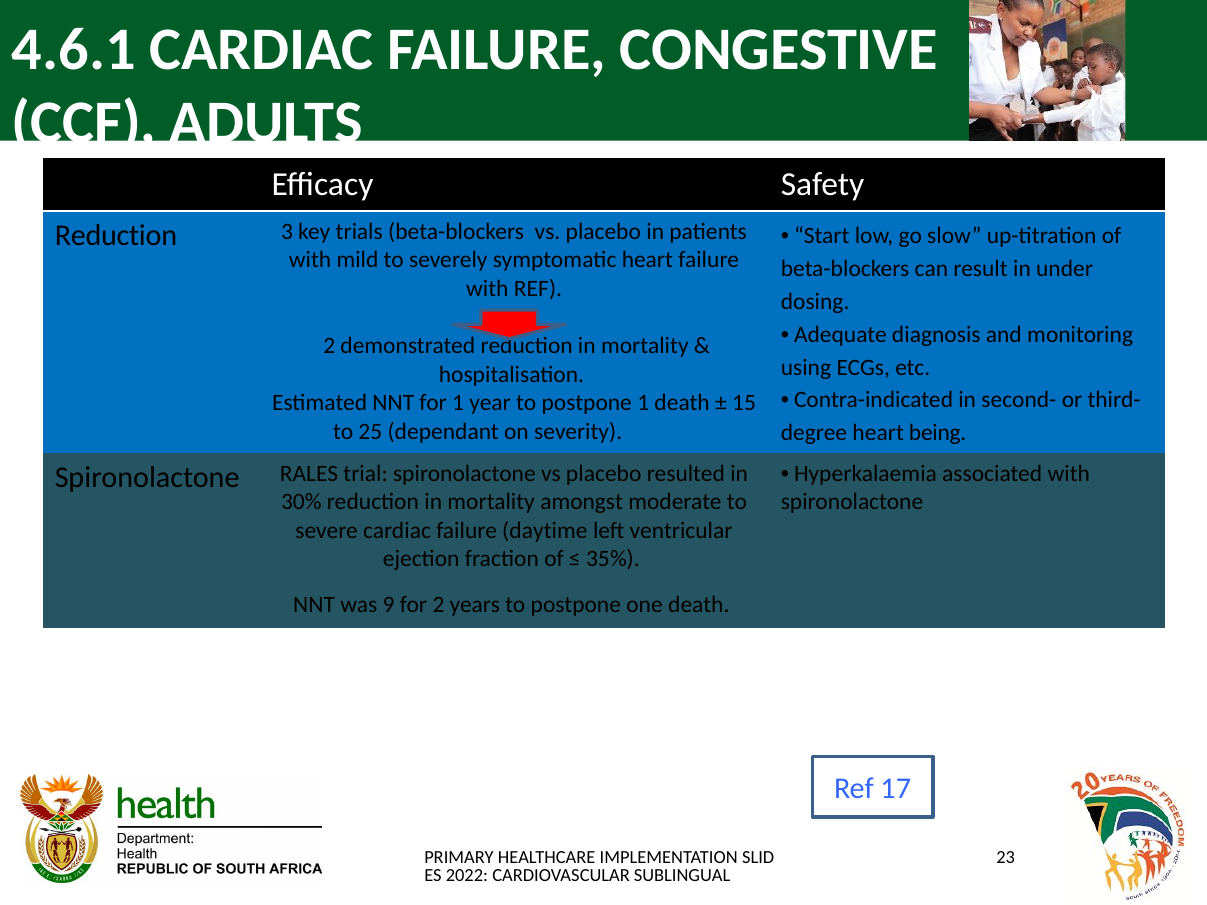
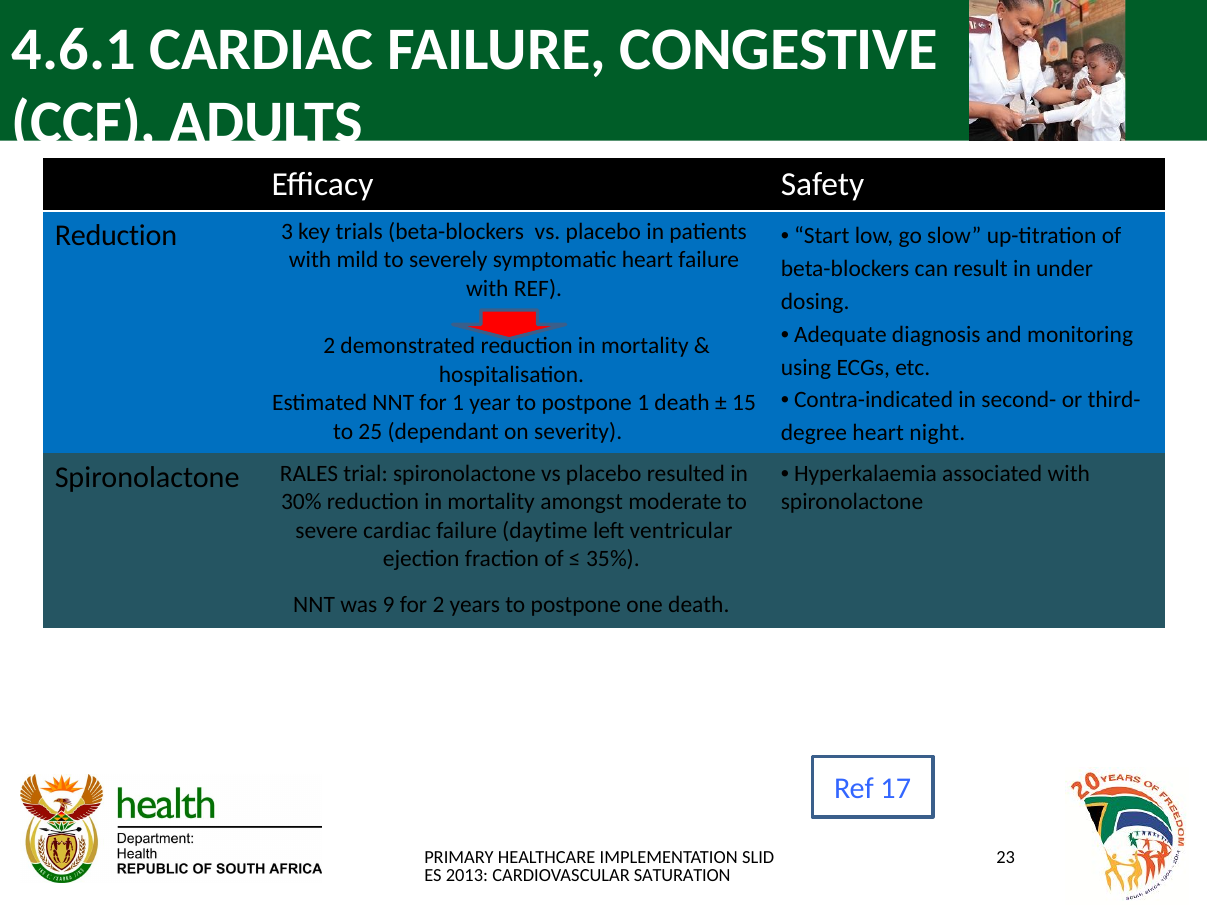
being: being -> night (937, 433)
2022: 2022 -> 2013 (467, 876)
SUBLINGUAL: SUBLINGUAL -> SATURATION (682, 876)
